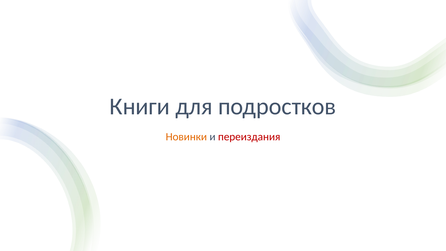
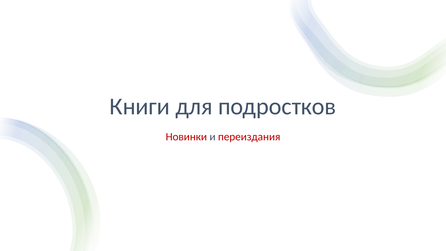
Новинки colour: orange -> red (186, 137)
